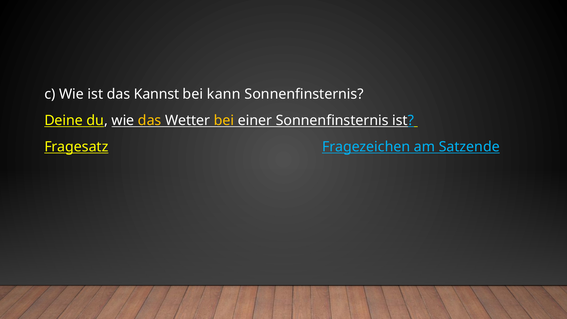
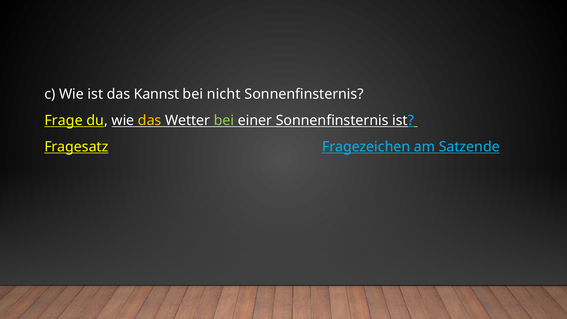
kann: kann -> nicht (224, 94)
Deine: Deine -> Frage (64, 120)
bei colour: yellow -> light green (224, 120)
